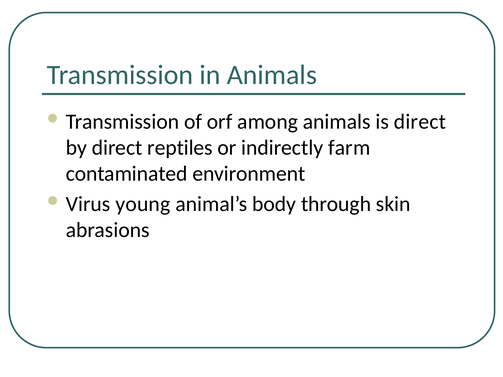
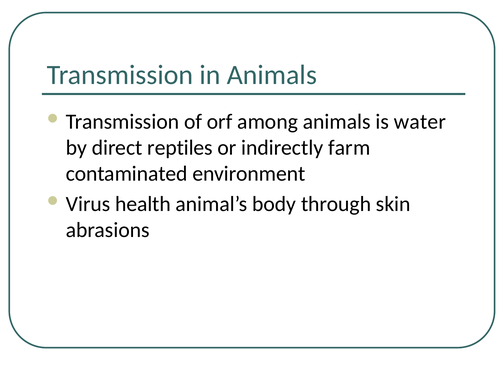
is direct: direct -> water (420, 122)
young: young -> health (143, 204)
